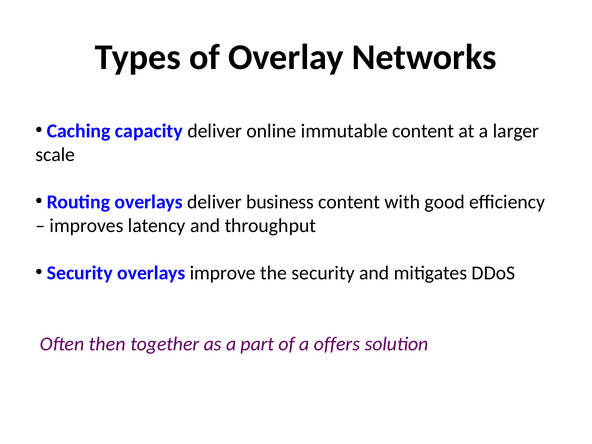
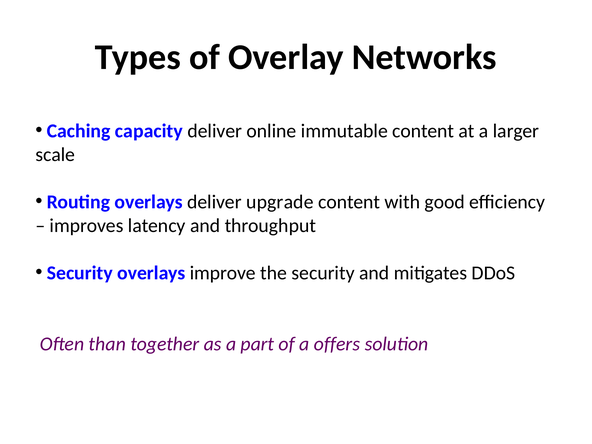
business: business -> upgrade (280, 202)
then: then -> than (107, 344)
